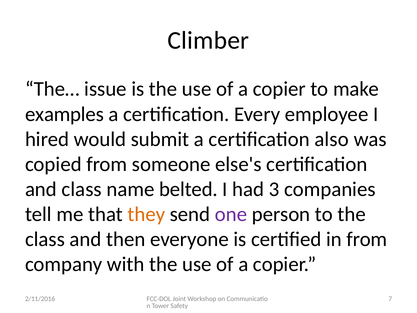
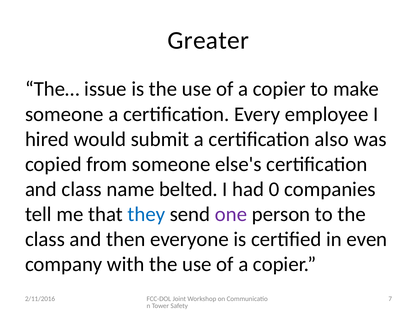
Climber: Climber -> Greater (208, 40)
examples: examples -> someone (64, 114)
3: 3 -> 0 (274, 189)
they colour: orange -> blue (146, 214)
in from: from -> even (367, 239)
